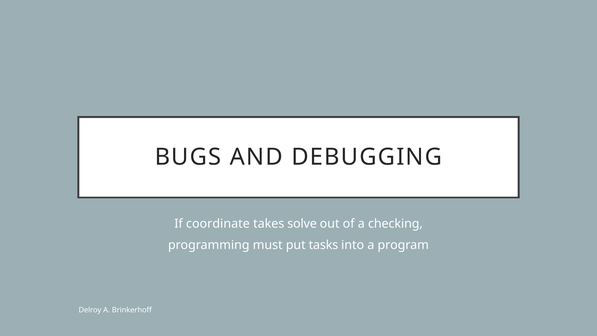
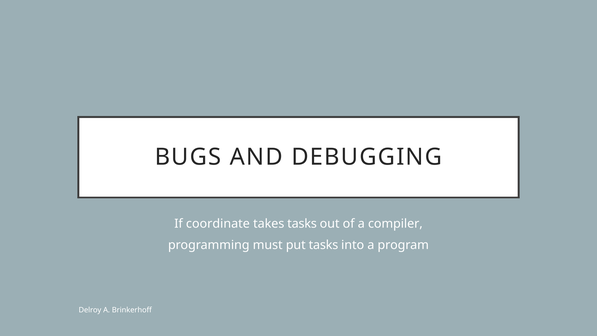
takes solve: solve -> tasks (302, 224)
checking: checking -> compiler (395, 224)
